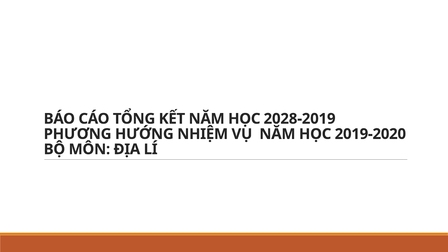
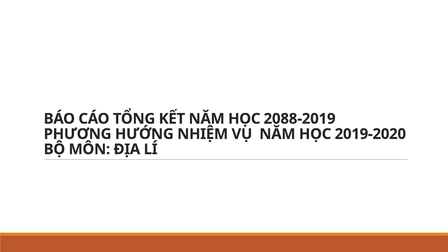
2028-2019: 2028-2019 -> 2088-2019 (300, 119)
